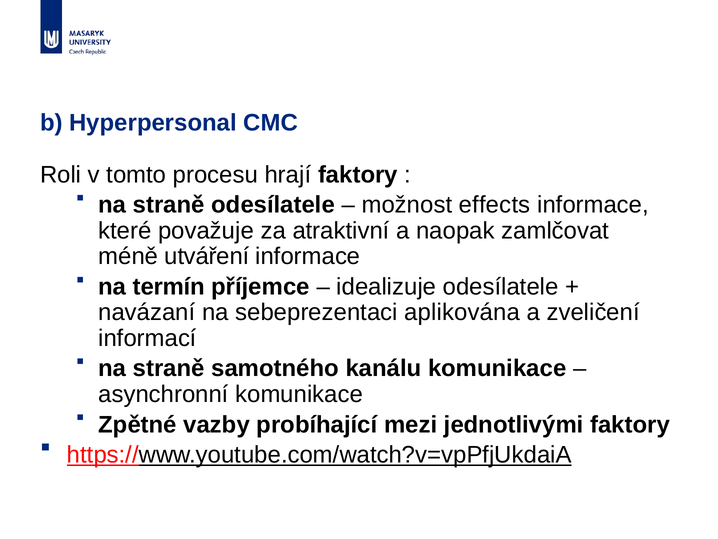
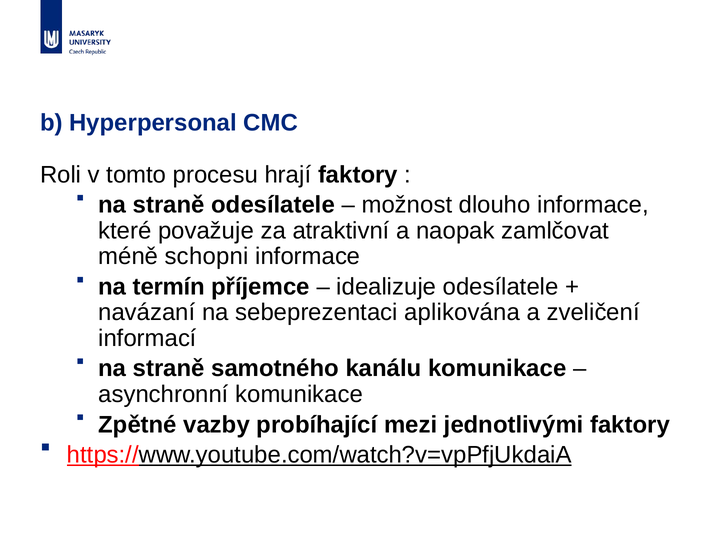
effects: effects -> dlouho (495, 205)
utváření: utváření -> schopni (207, 256)
